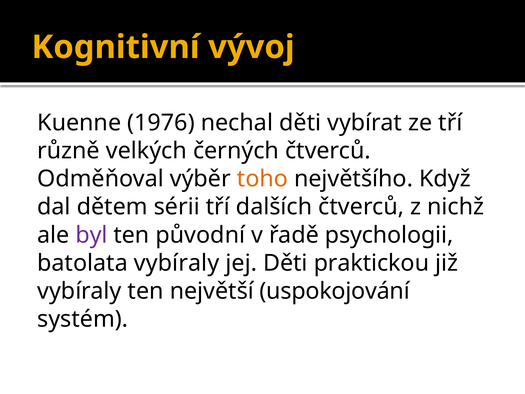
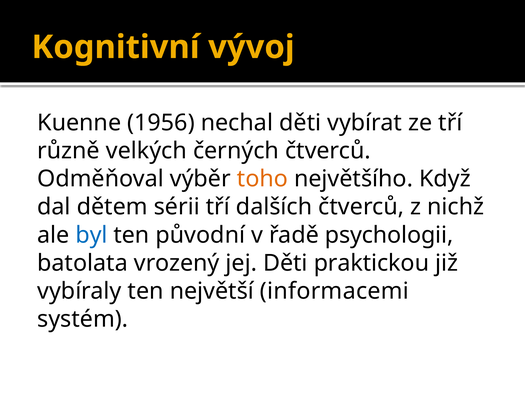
1976: 1976 -> 1956 (161, 123)
byl colour: purple -> blue (92, 235)
batolata vybíraly: vybíraly -> vrozený (177, 263)
uspokojování: uspokojování -> informacemi (334, 291)
